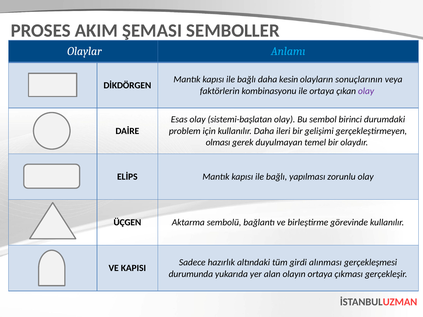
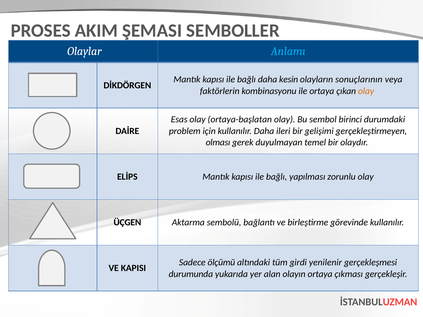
olay colour: purple -> orange (366, 91)
sistemi-başlatan: sistemi-başlatan -> ortaya-başlatan (240, 120)
hazırlık: hazırlık -> ölçümü (221, 263)
alınması: alınması -> yenilenir (325, 263)
